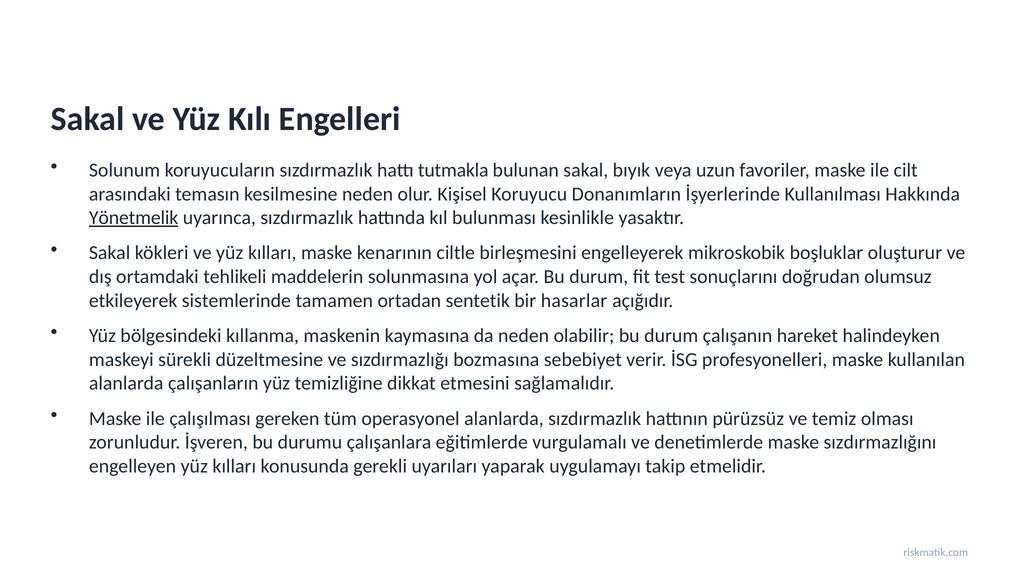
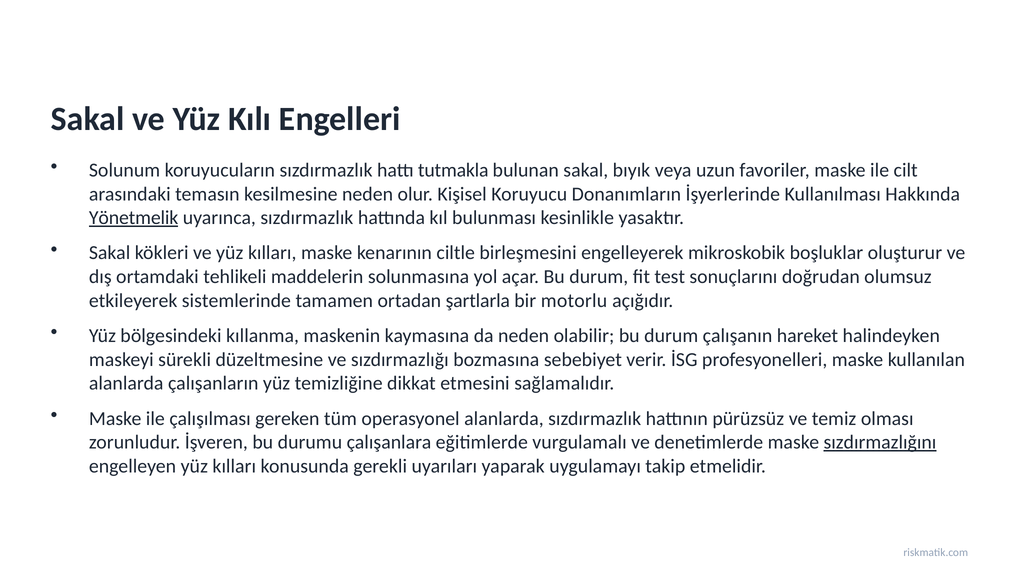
sentetik: sentetik -> şartlarla (478, 301)
hasarlar: hasarlar -> motorlu (574, 301)
sızdırmazlığını underline: none -> present (880, 442)
